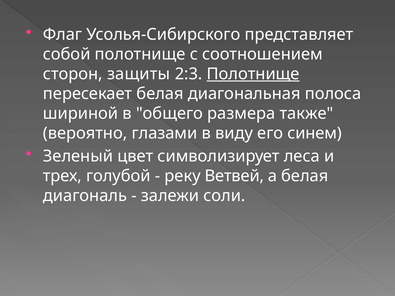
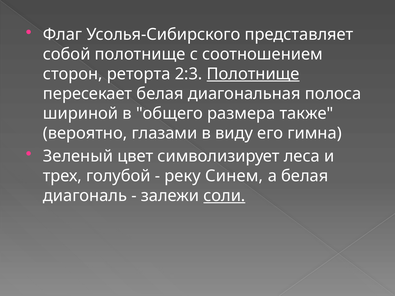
защиты: защиты -> реторта (139, 74)
синем: синем -> гимна (315, 133)
Ветвей: Ветвей -> Синем (234, 176)
соли underline: none -> present (224, 196)
